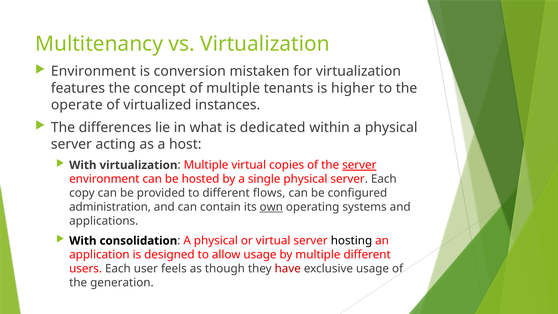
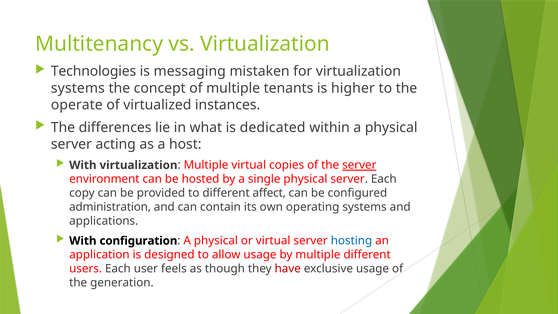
Environment: Environment -> Technologies (94, 71)
conversion: conversion -> messaging (190, 71)
features: features -> systems (78, 88)
flows: flows -> affect (269, 193)
own underline: present -> none (271, 207)
consolidation: consolidation -> configuration (138, 241)
hosting colour: black -> blue (351, 241)
